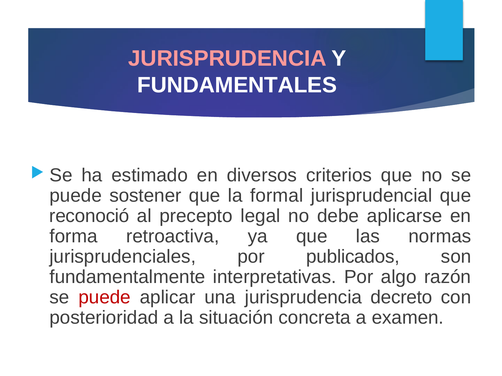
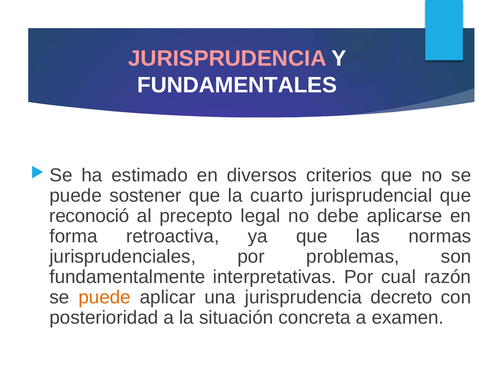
formal: formal -> cuarto (277, 196)
publicados: publicados -> problemas (353, 257)
algo: algo -> cual (399, 277)
puede colour: red -> orange (105, 298)
